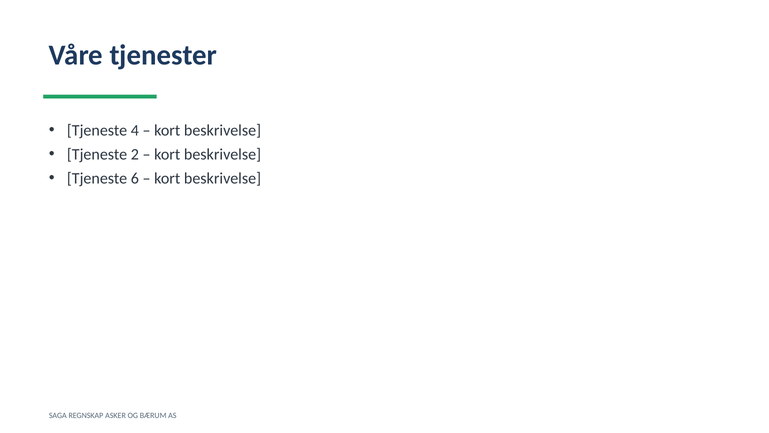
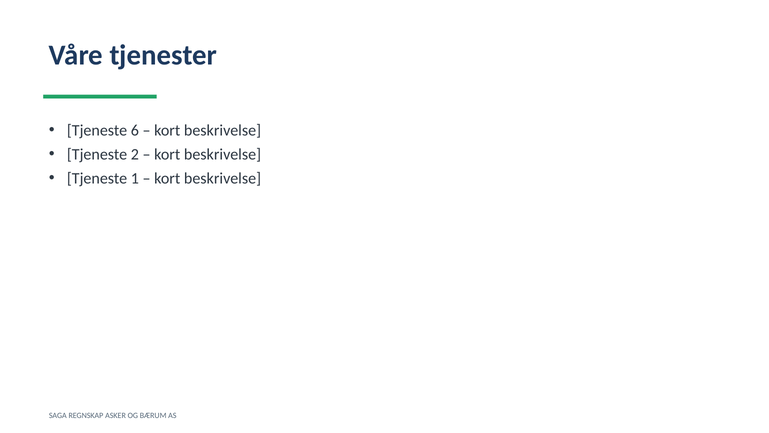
4: 4 -> 6 (135, 130)
6: 6 -> 1 (135, 178)
